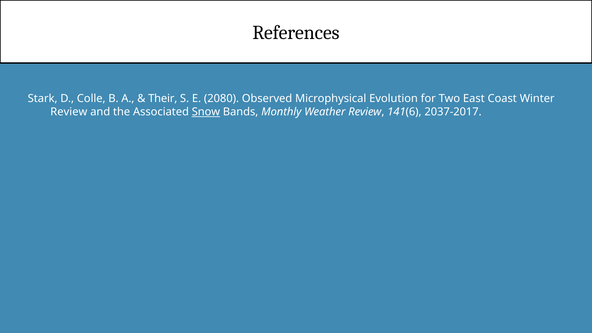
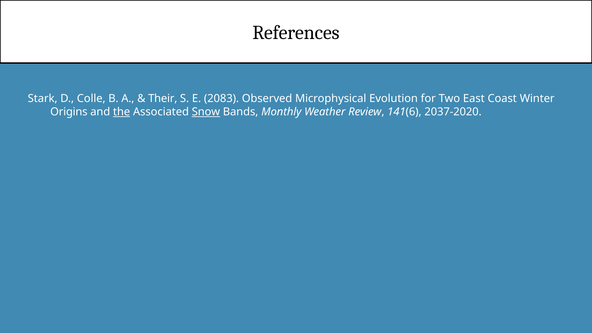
2080: 2080 -> 2083 (221, 99)
Review: Review -> Origins (69, 112)
the underline: none -> present (122, 112)
2037-2017: 2037-2017 -> 2037-2020 (453, 112)
